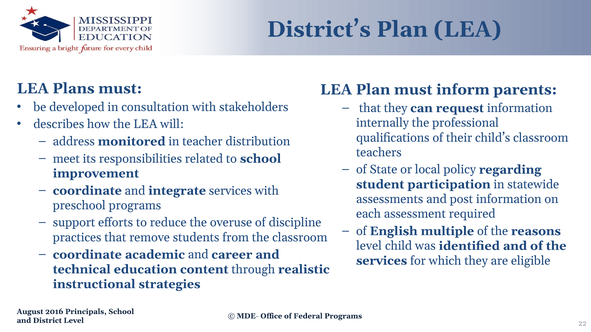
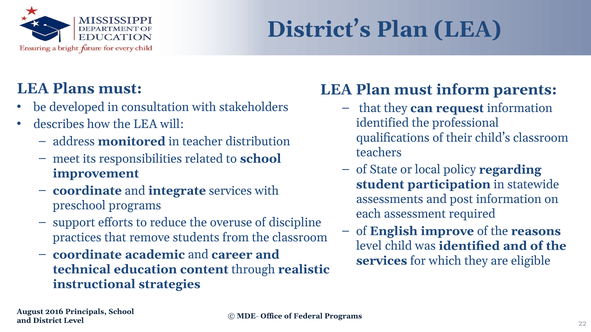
internally: internally -> identified (382, 123)
multiple: multiple -> improve (447, 231)
